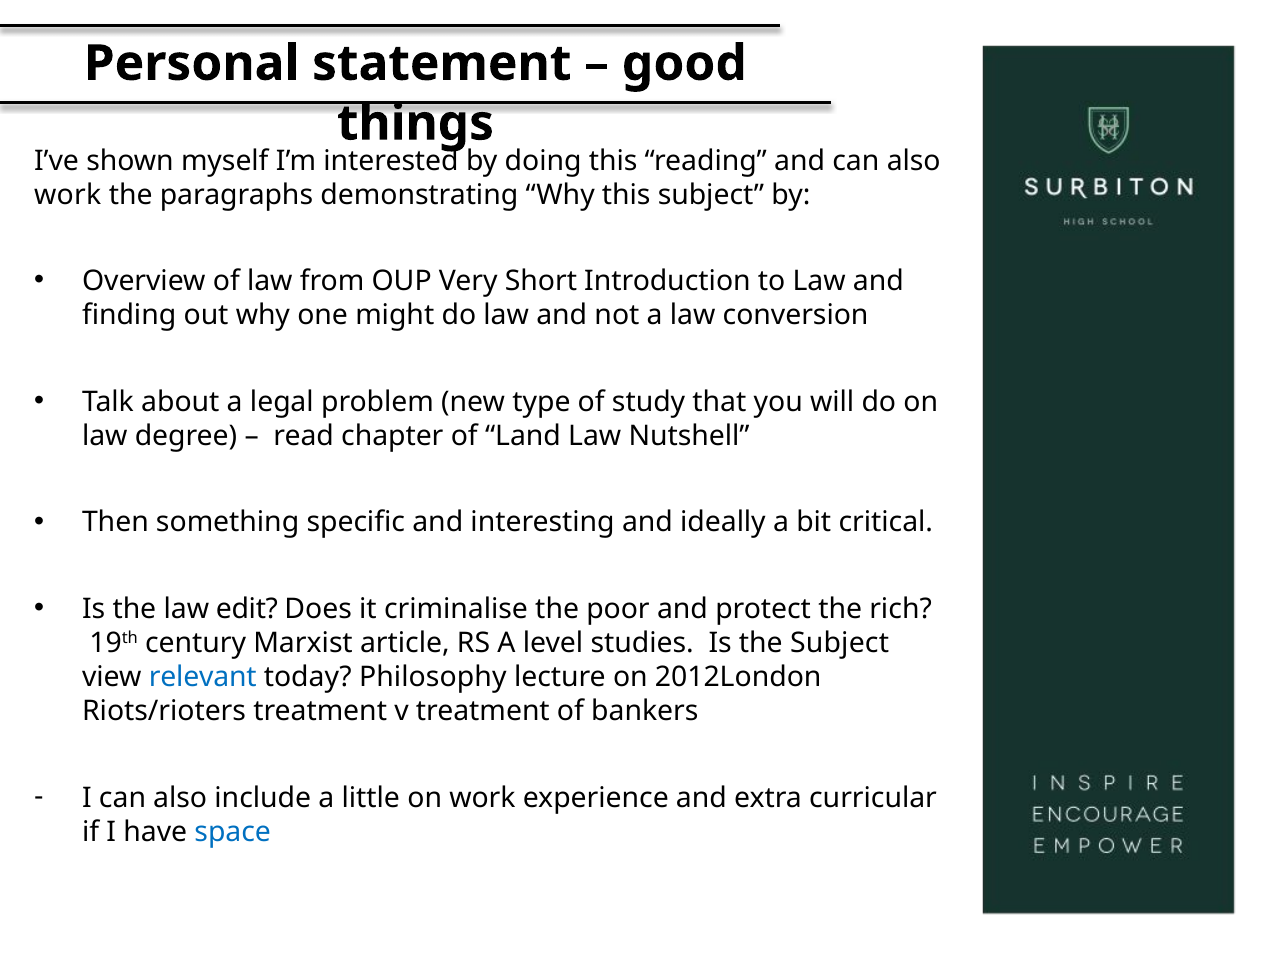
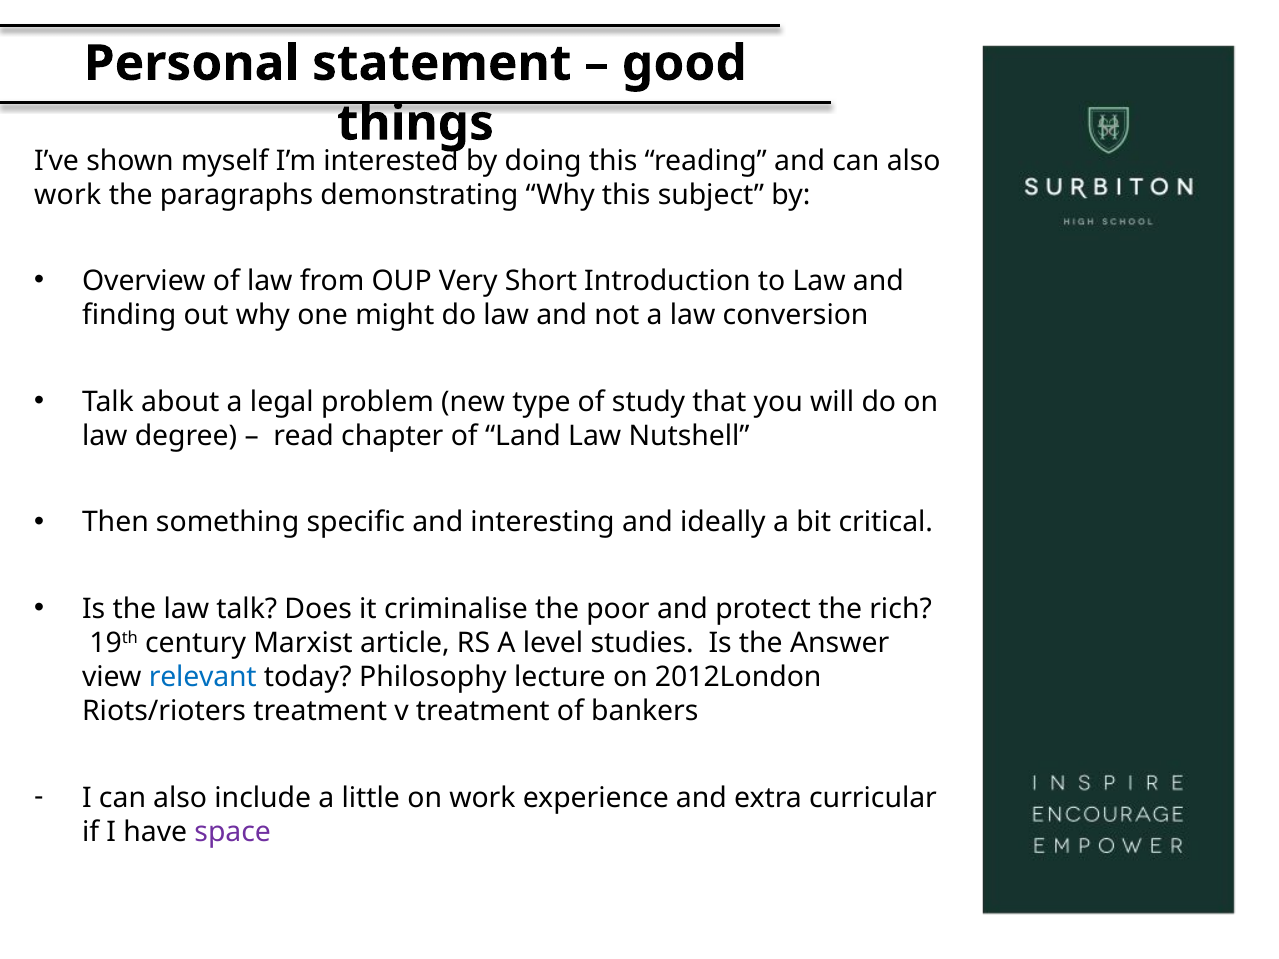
law edit: edit -> talk (247, 609)
the Subject: Subject -> Answer (840, 643)
space colour: blue -> purple (233, 832)
